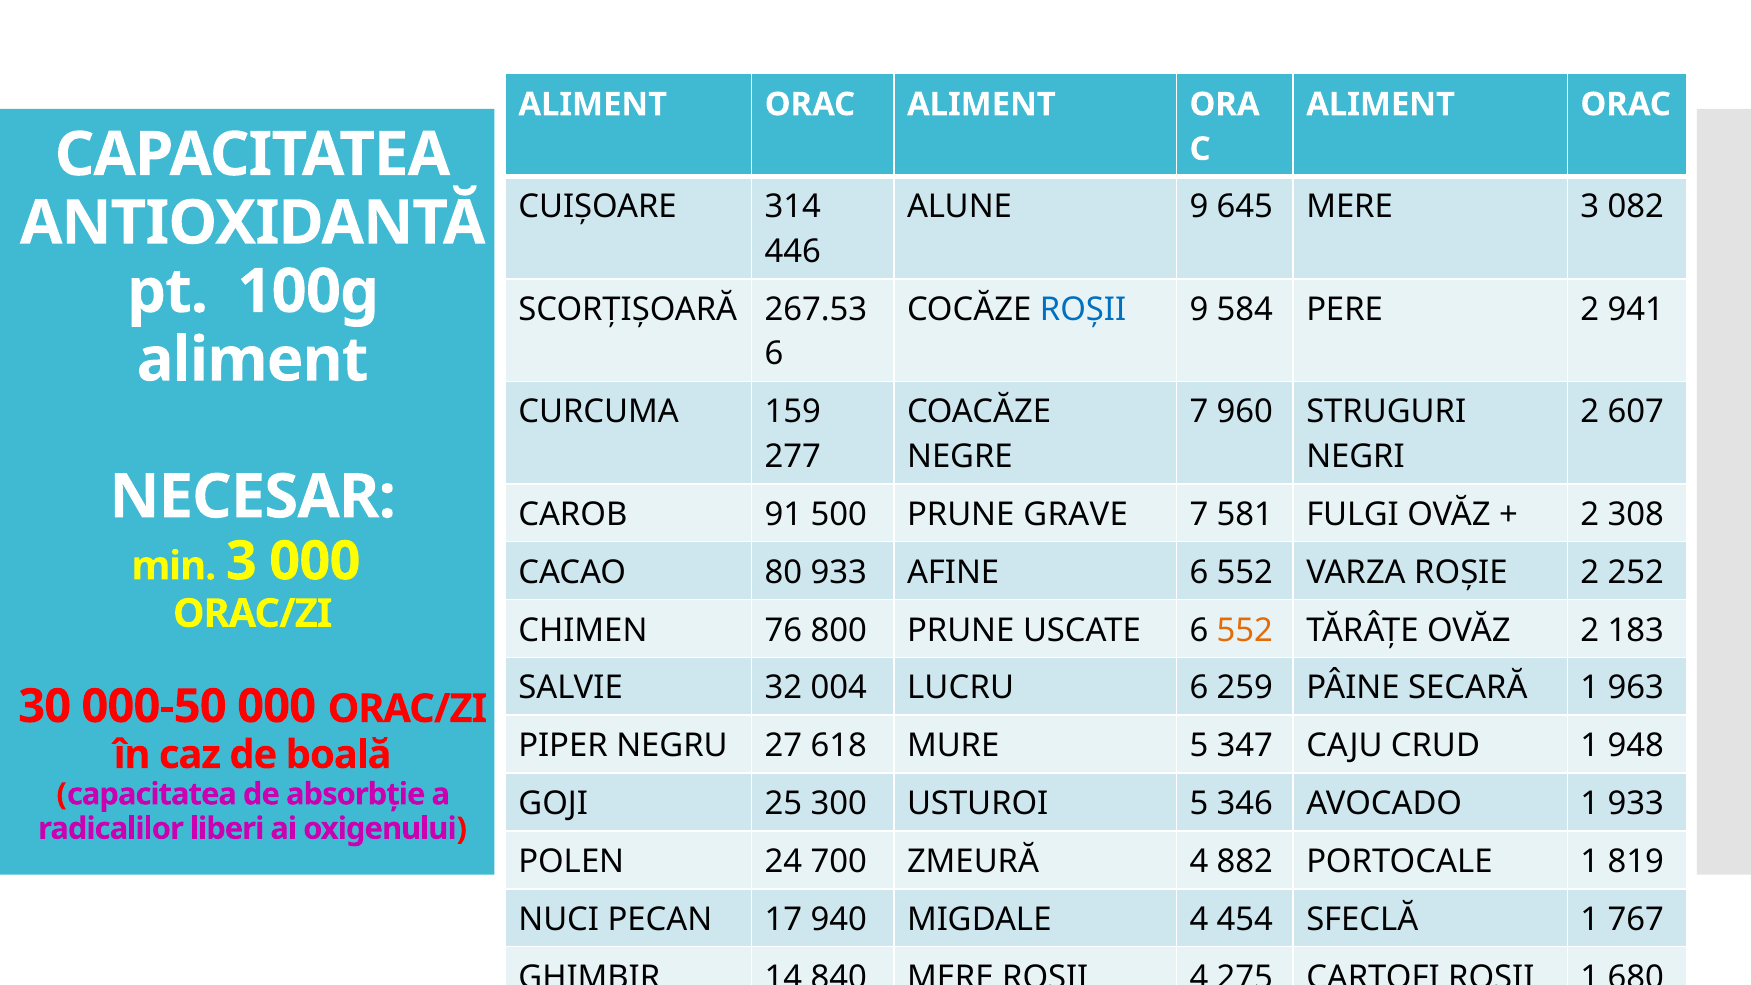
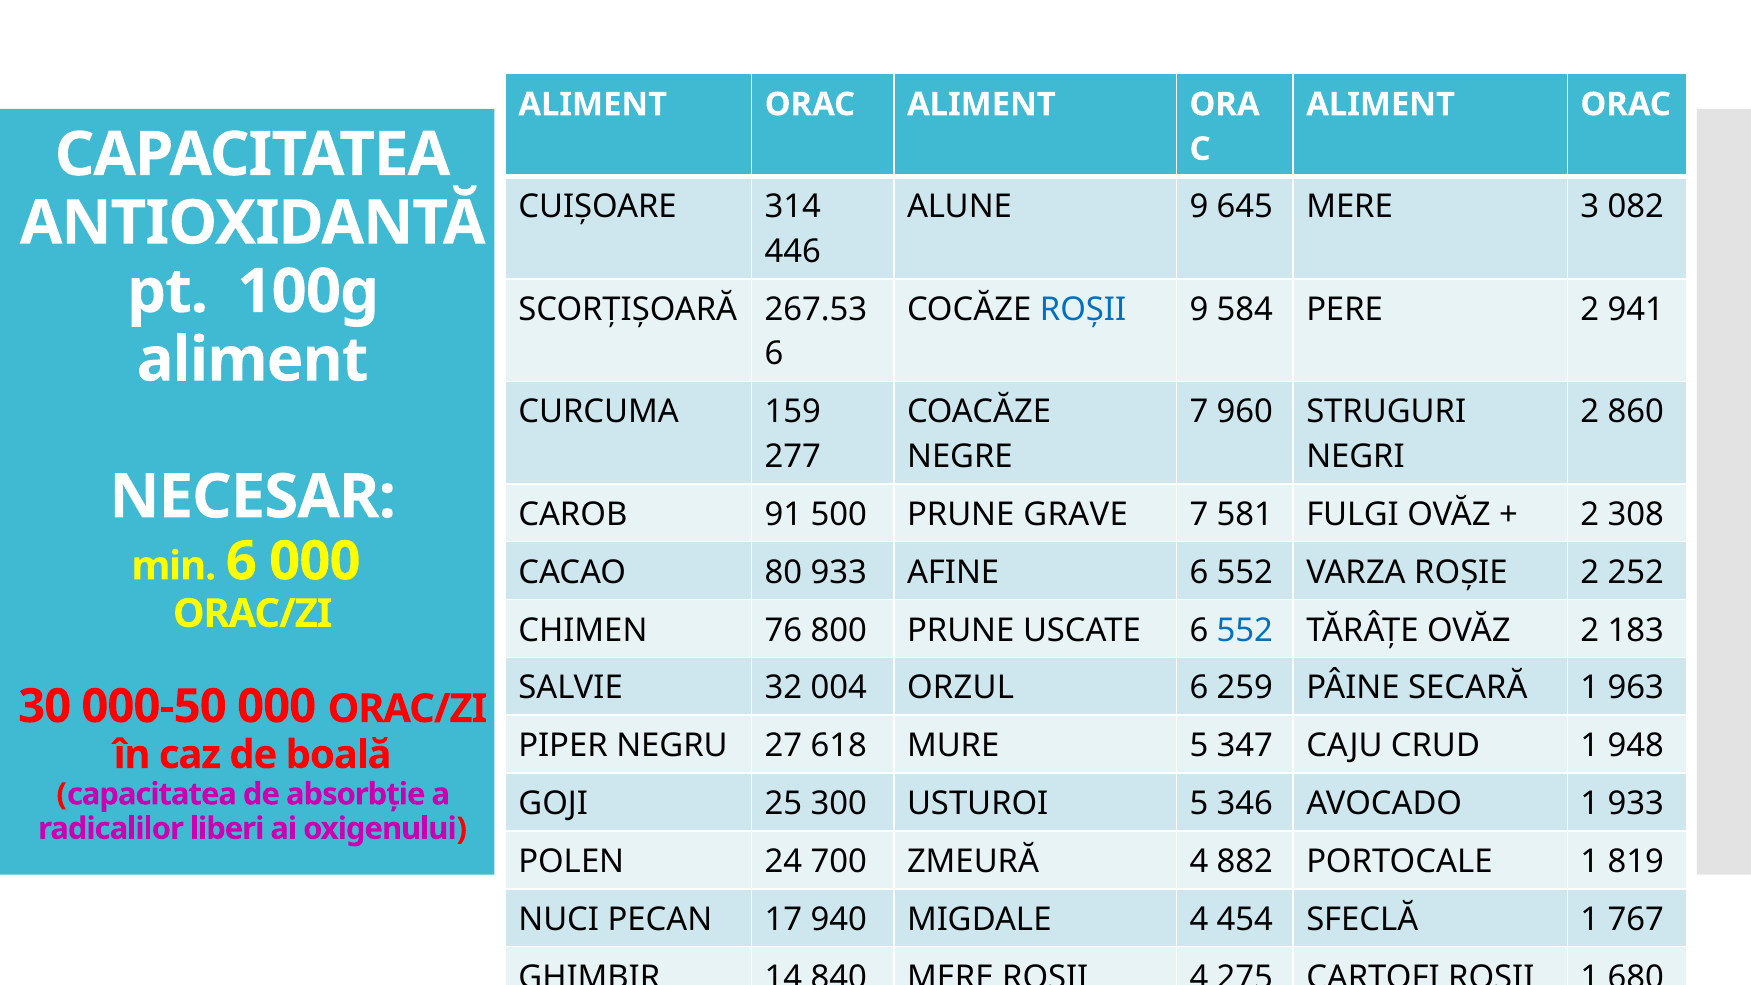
607: 607 -> 860 (1636, 412)
min 3: 3 -> 6 (241, 561)
552 colour: orange -> blue (1245, 630)
LUCRU: LUCRU -> ORZUL (961, 688)
